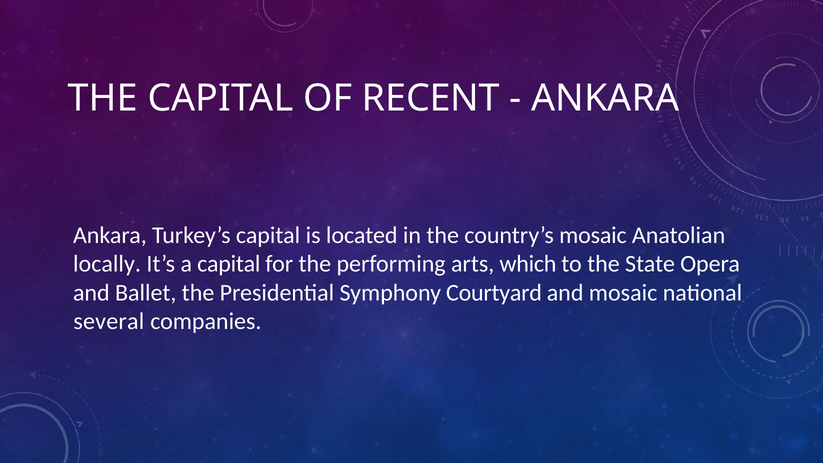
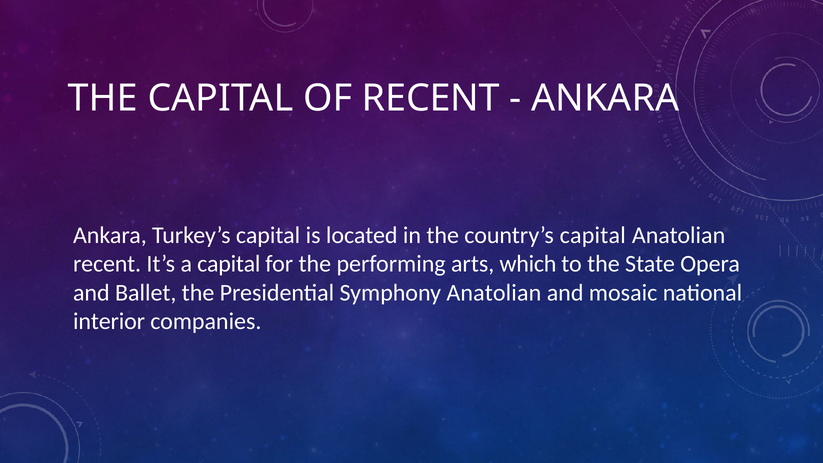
country’s mosaic: mosaic -> capital (593, 235)
locally: locally -> recent (107, 264)
Symphony Courtyard: Courtyard -> Anatolian (494, 293)
several: several -> interior (109, 321)
